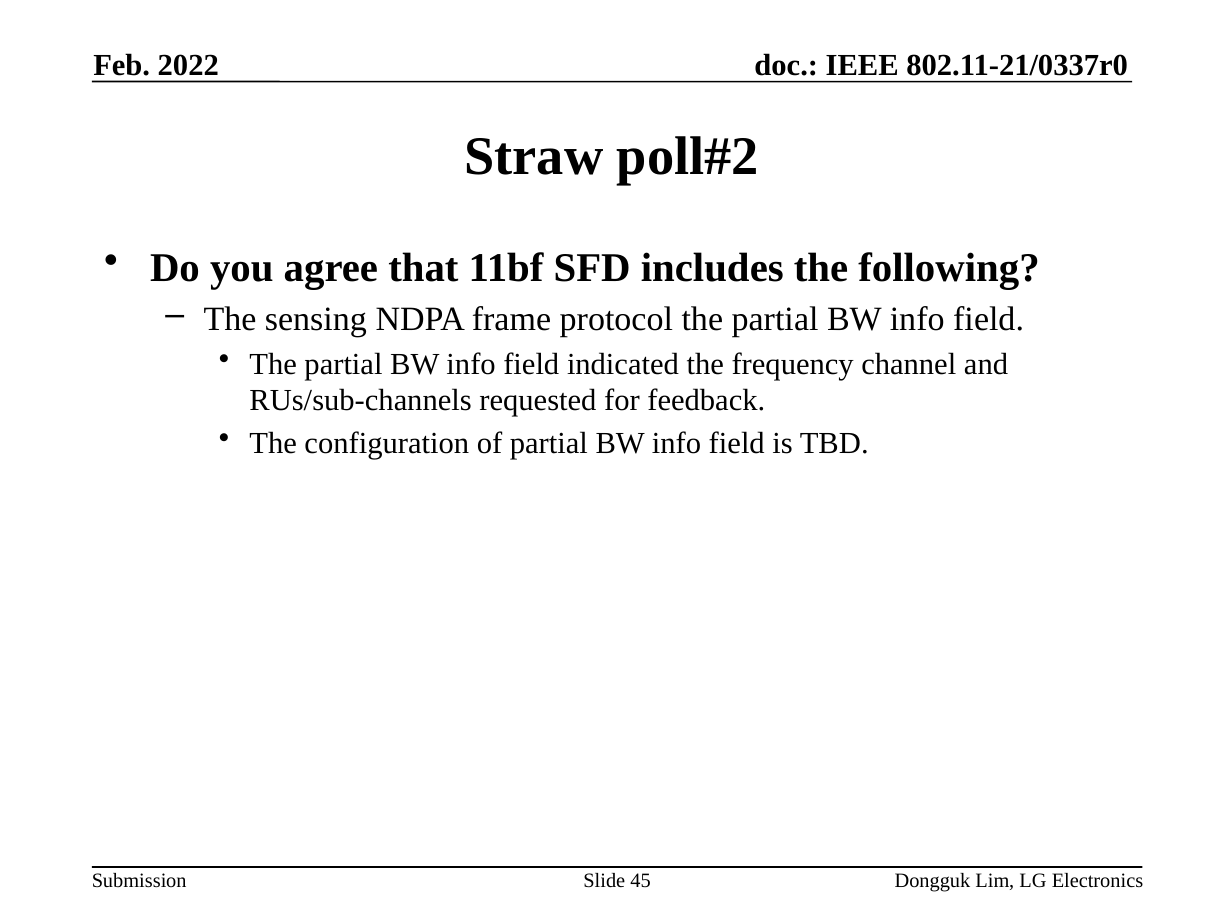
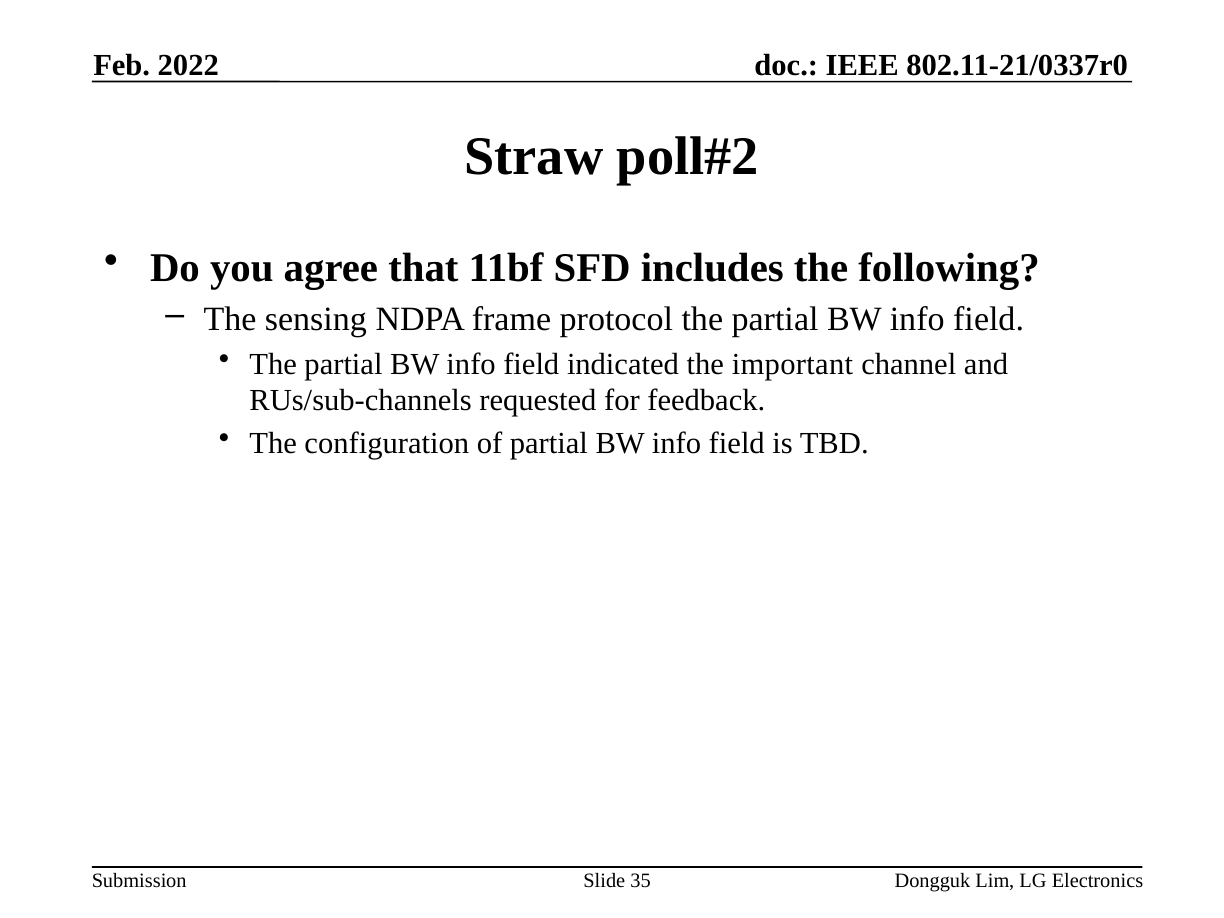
frequency: frequency -> important (792, 364)
45: 45 -> 35 (641, 880)
